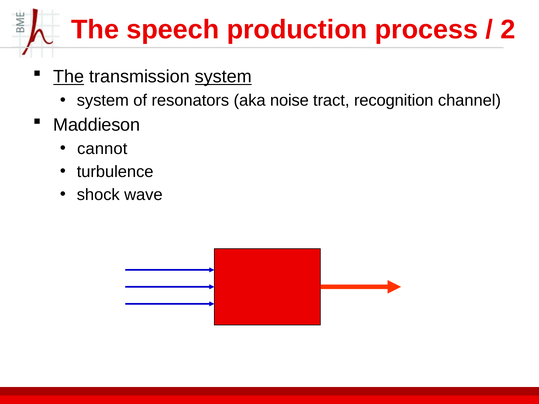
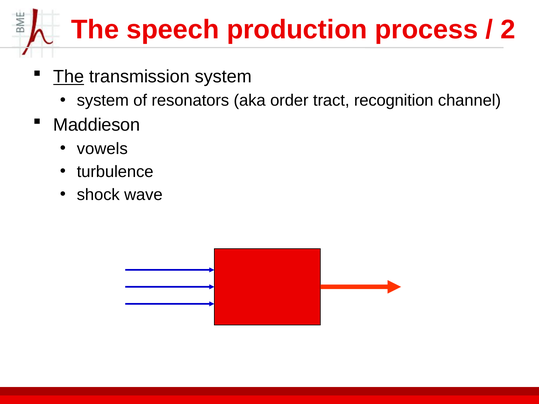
system underline: present -> none (223, 77)
noise: noise -> order (289, 101)
cannot: cannot -> vowels (102, 149)
